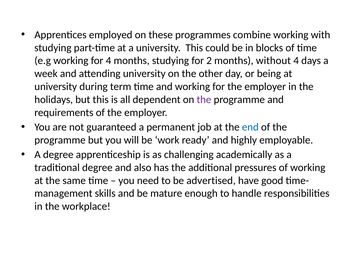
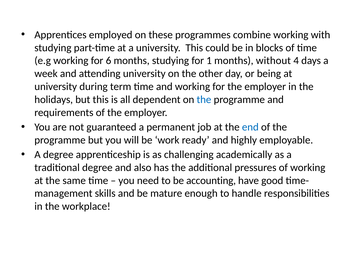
for 4: 4 -> 6 (108, 61)
2: 2 -> 1 (209, 61)
the colour: purple -> blue (204, 99)
advertised: advertised -> accounting (211, 180)
